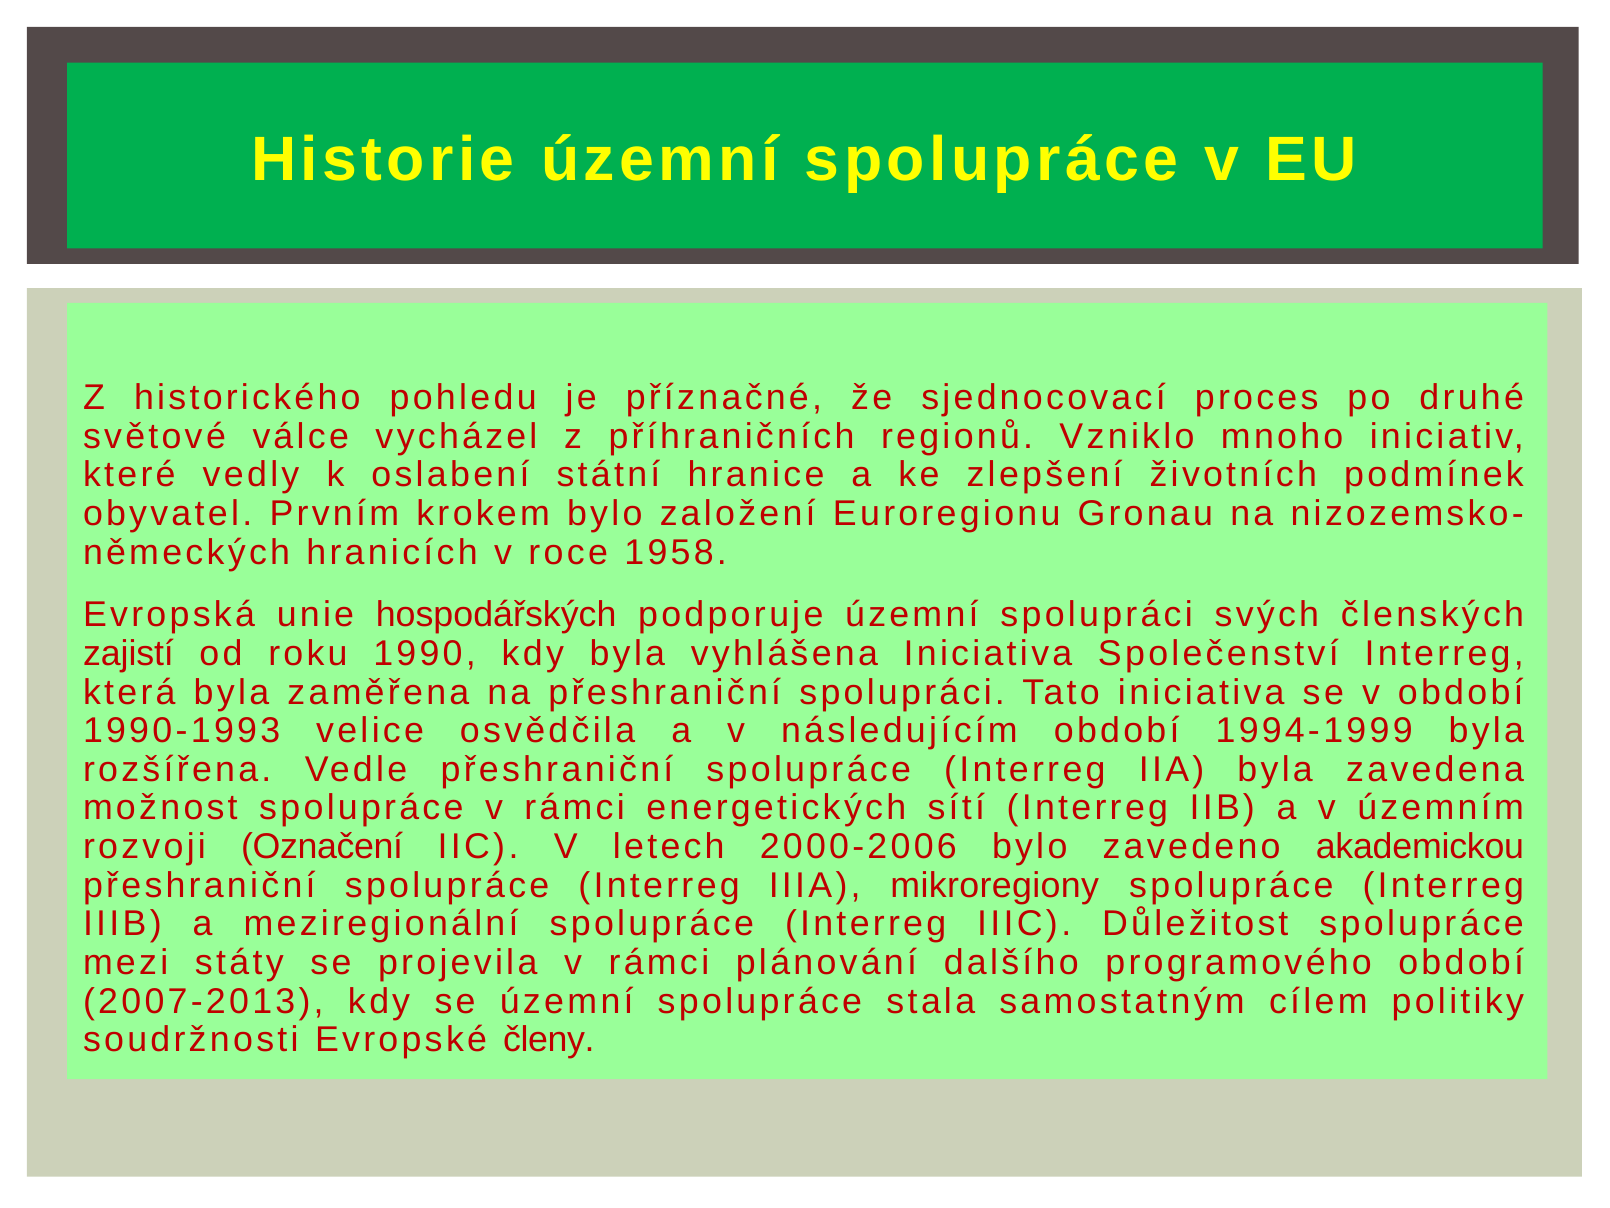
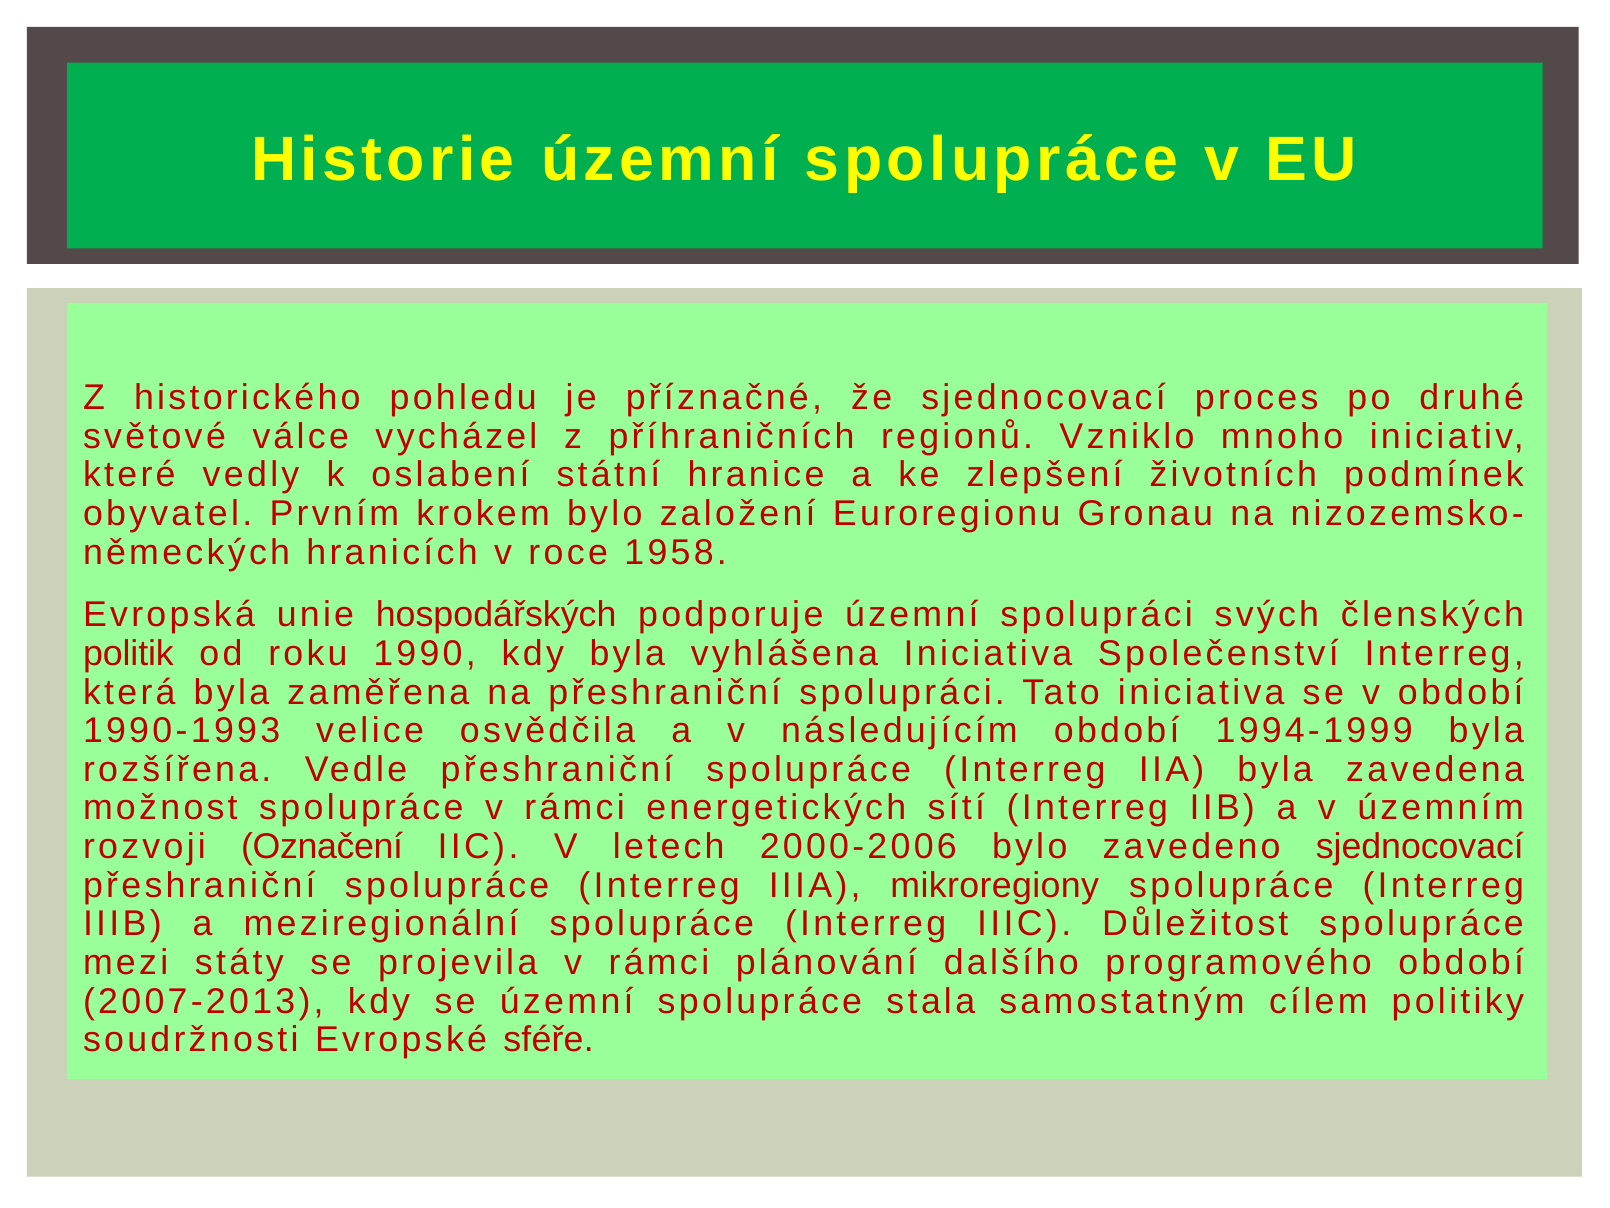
zajistí: zajistí -> politik (128, 653)
zavedeno akademickou: akademickou -> sjednocovací (1420, 846)
členy: členy -> sféře (549, 1039)
